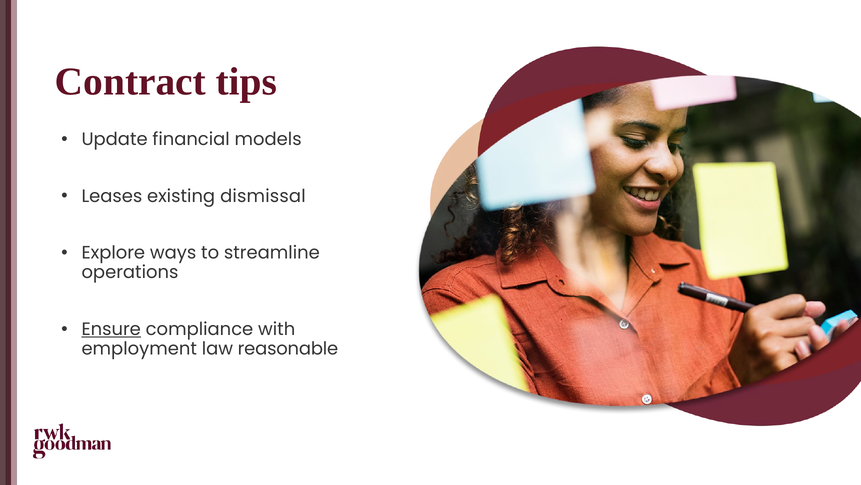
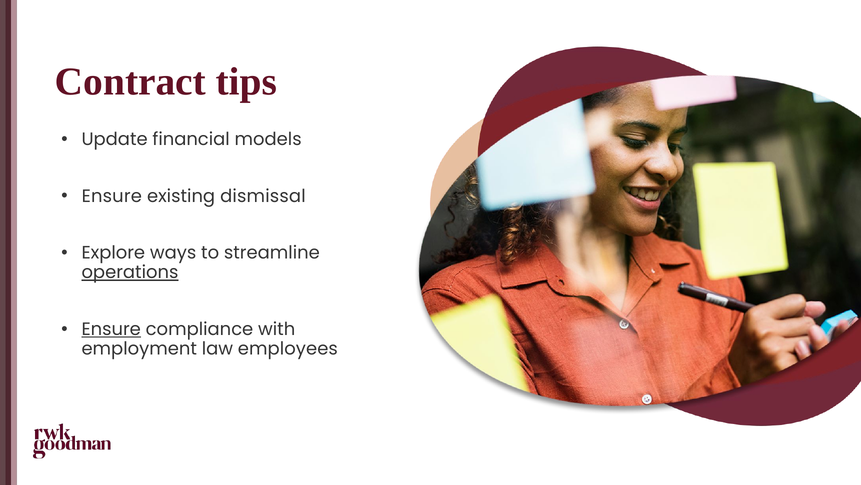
Leases: Leases -> Ensure (112, 196)
operations underline: none -> present (130, 272)
reasonable: reasonable -> employees (288, 348)
